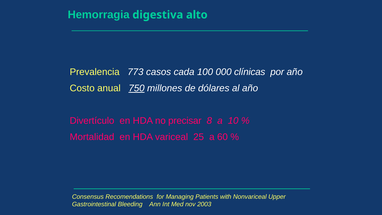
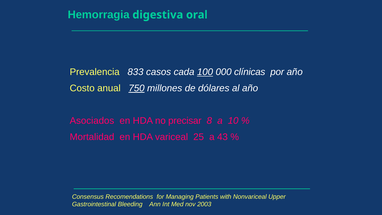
alto: alto -> oral (197, 15)
773: 773 -> 833 (136, 72)
100 underline: none -> present (205, 72)
Divertículo: Divertículo -> Asociados (92, 121)
60: 60 -> 43 (222, 137)
